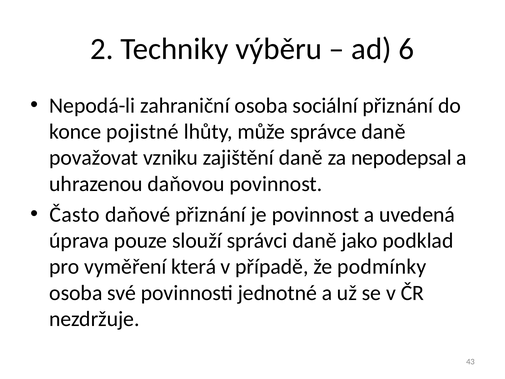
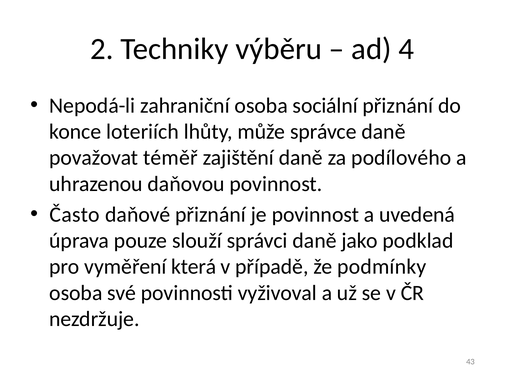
6: 6 -> 4 (406, 49)
pojistné: pojistné -> loteriích (143, 132)
vzniku: vzniku -> téměř (170, 158)
nepodepsal: nepodepsal -> podílového (401, 158)
jednotné: jednotné -> vyživoval (277, 293)
